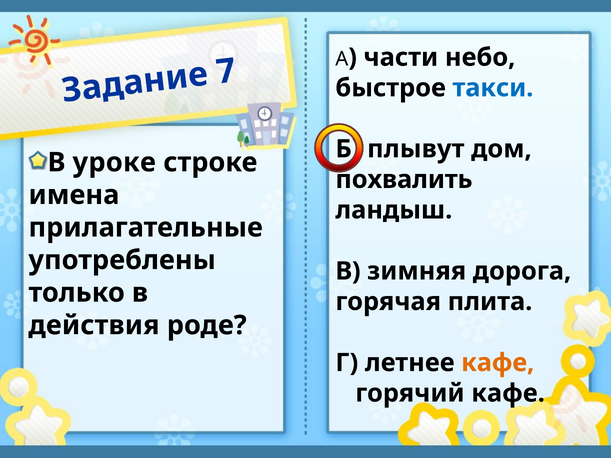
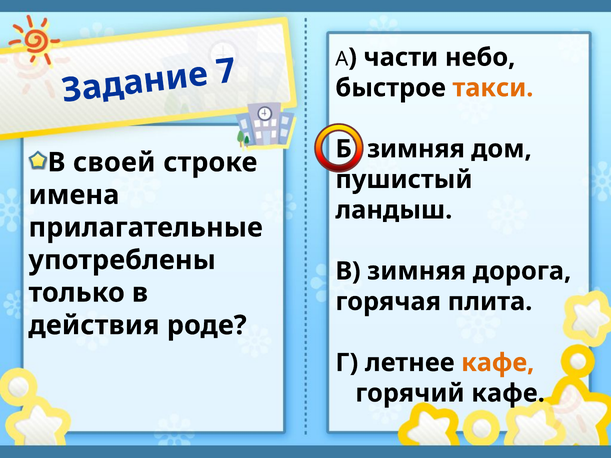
такси colour: blue -> orange (493, 88)
плывут: плывут -> зимняя (416, 149)
уроке: уроке -> своей (114, 162)
похвалить: похвалить -> пушистый (404, 180)
